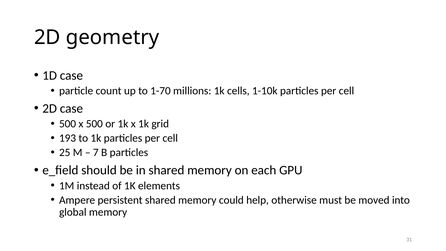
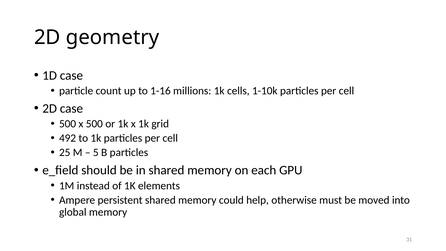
1-70: 1-70 -> 1-16 (160, 91)
193: 193 -> 492 (68, 138)
7: 7 -> 5 (96, 153)
